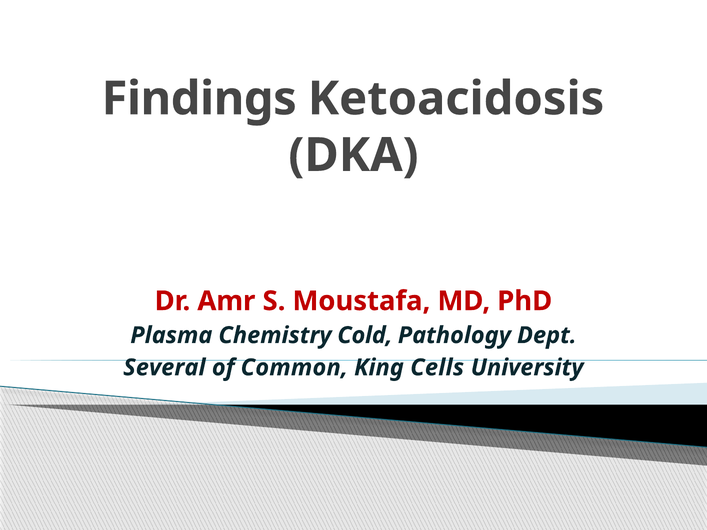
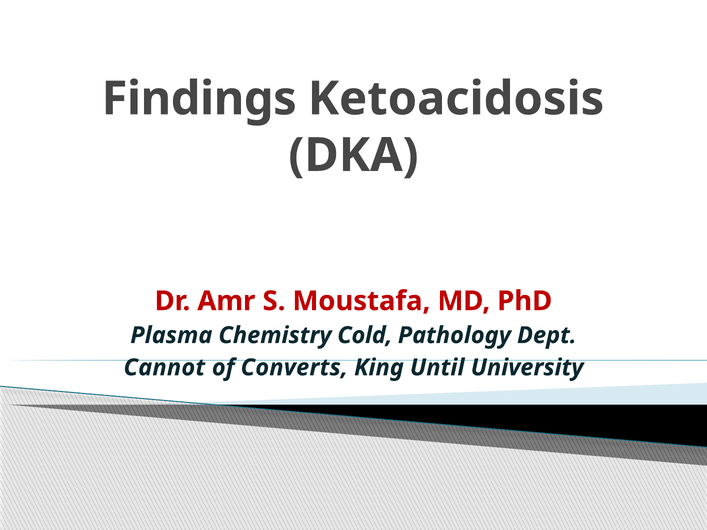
Several: Several -> Cannot (164, 368)
Common: Common -> Converts (294, 368)
Cells: Cells -> Until (437, 368)
